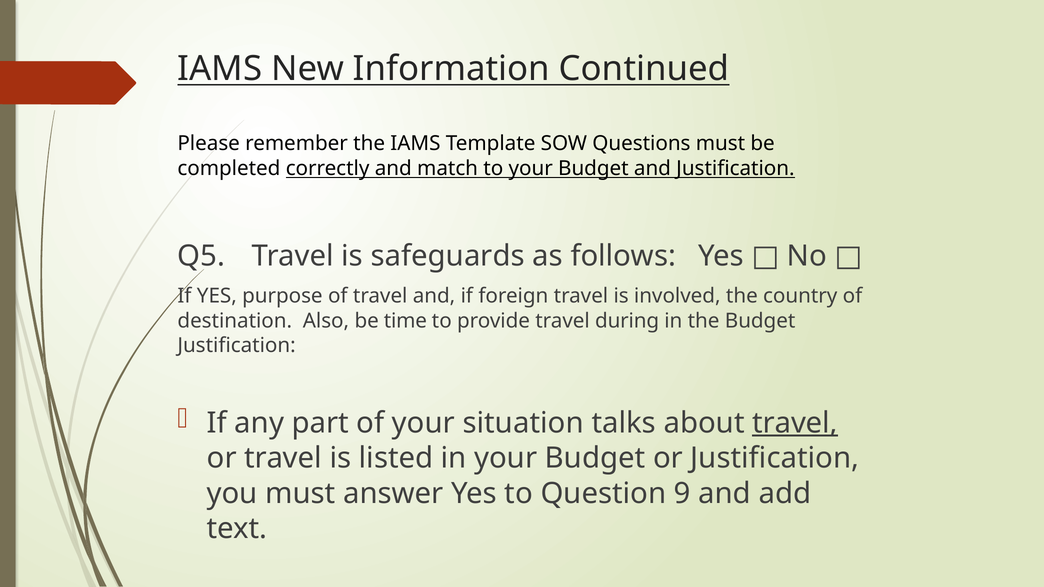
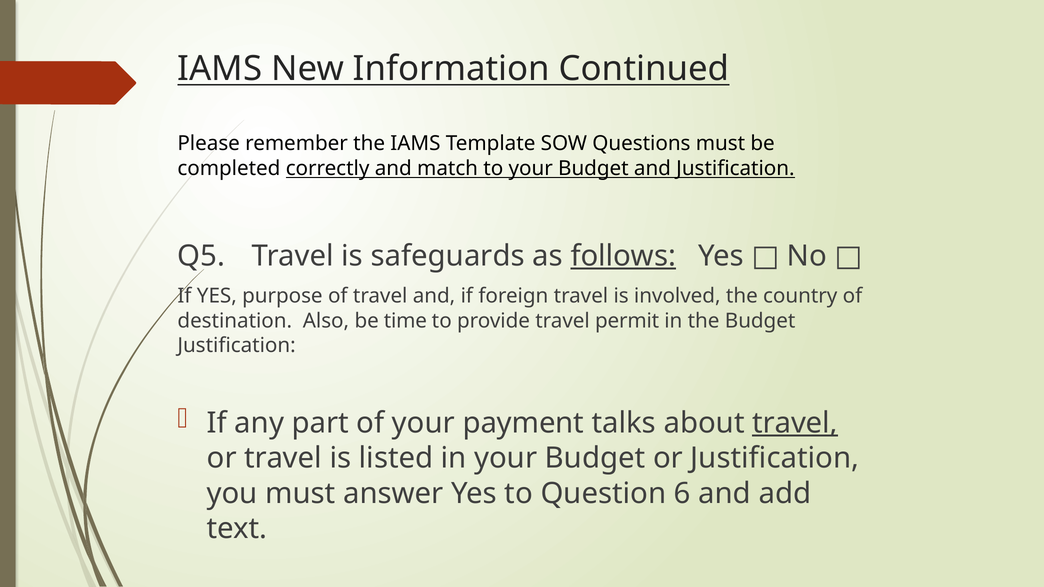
follows underline: none -> present (623, 256)
during: during -> permit (627, 321)
situation: situation -> payment (523, 423)
9: 9 -> 6 (682, 494)
